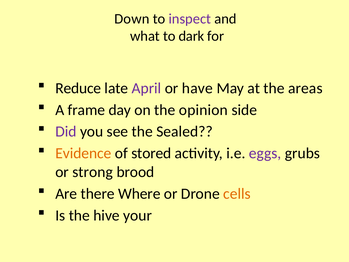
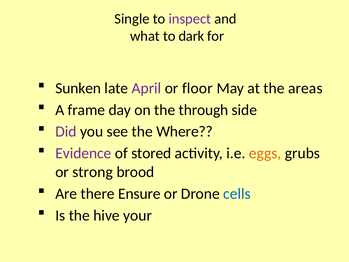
Down: Down -> Single (132, 19)
Reduce: Reduce -> Sunken (78, 88)
have: have -> floor (197, 88)
opinion: opinion -> through (204, 110)
Sealed: Sealed -> Where (185, 131)
Evidence colour: orange -> purple (83, 153)
eggs colour: purple -> orange (265, 153)
Where: Where -> Ensure (139, 194)
cells colour: orange -> blue (237, 194)
